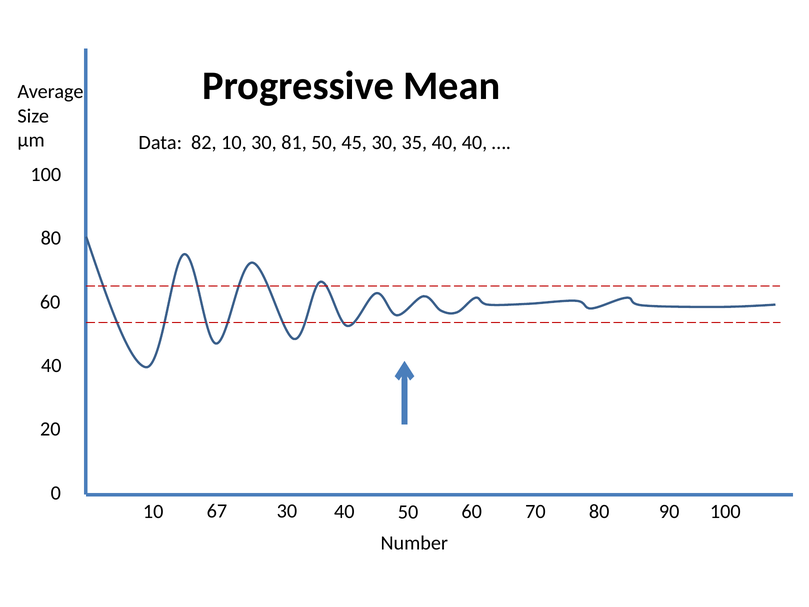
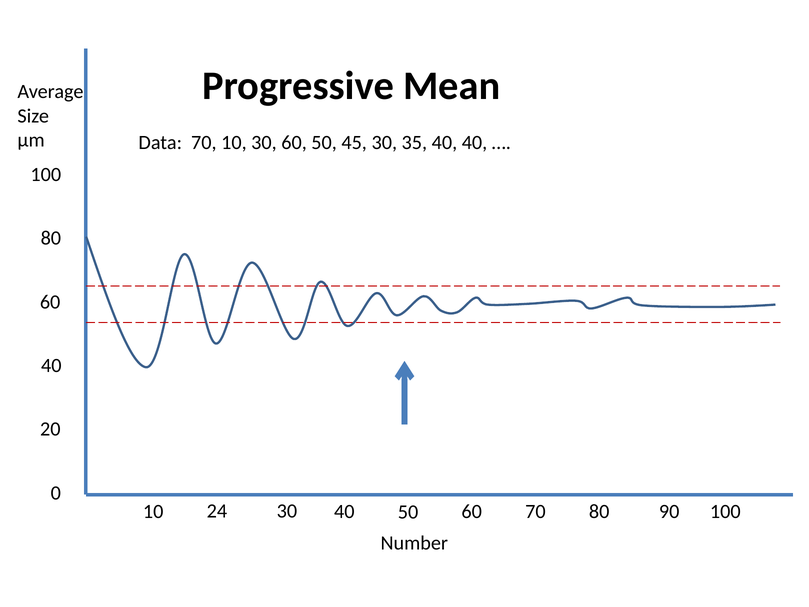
Data 82: 82 -> 70 (204, 142)
30 81: 81 -> 60 (294, 142)
67: 67 -> 24 (217, 511)
